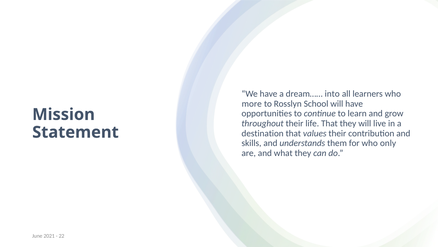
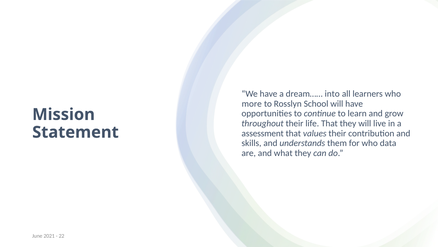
destination: destination -> assessment (263, 133)
only: only -> data (388, 143)
